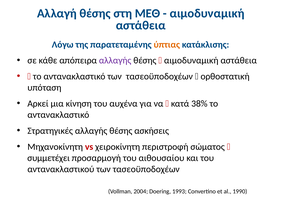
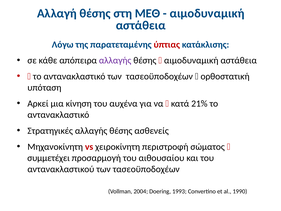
ύπτιας colour: orange -> red (167, 44)
38%: 38% -> 21% (199, 103)
ασκήσεις: ασκήσεις -> ασθενείς (152, 131)
